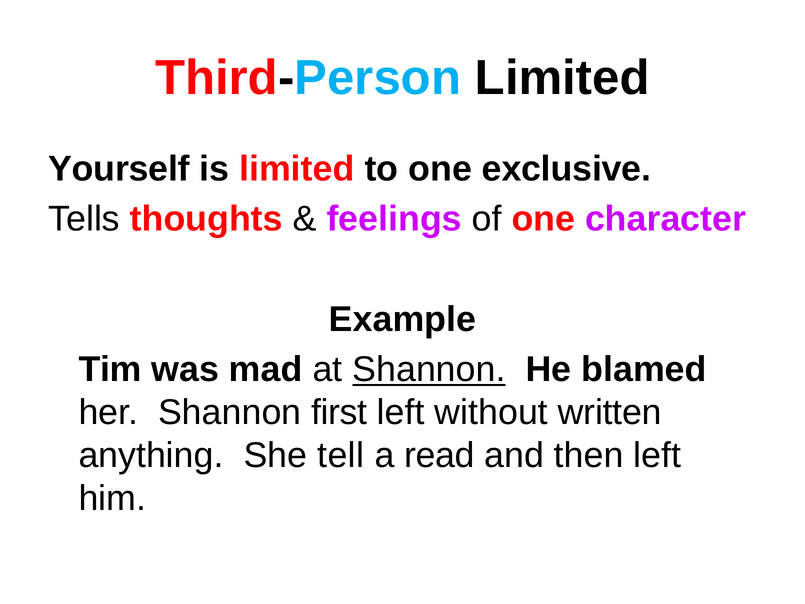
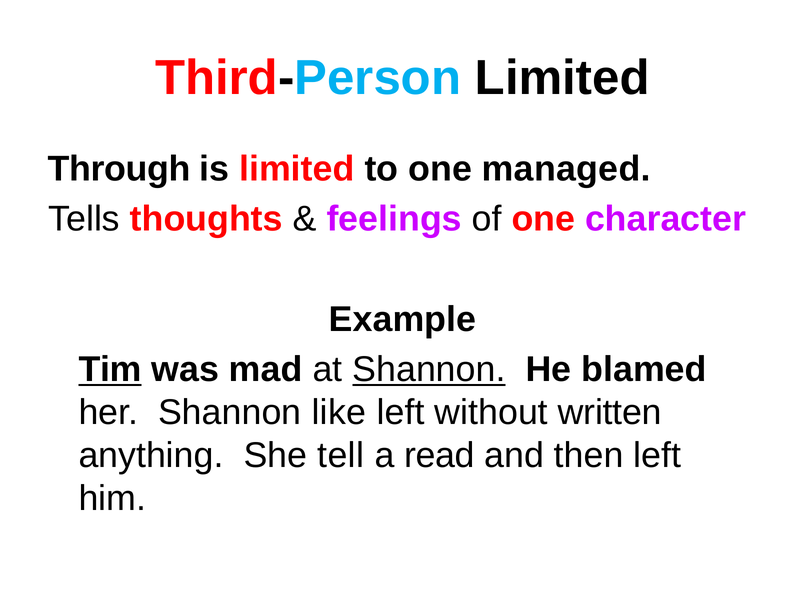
Yourself: Yourself -> Through (119, 169)
exclusive: exclusive -> managed (566, 169)
Tim underline: none -> present (110, 369)
first: first -> like (339, 412)
